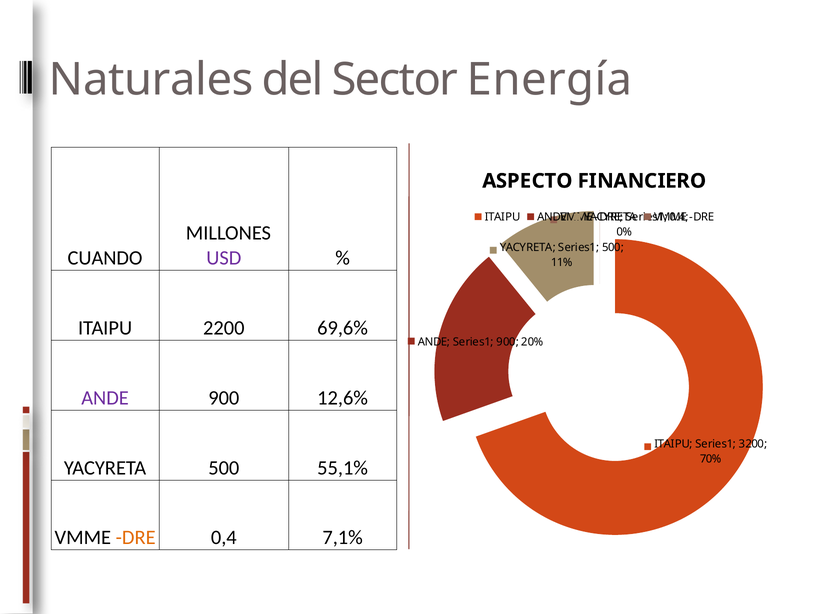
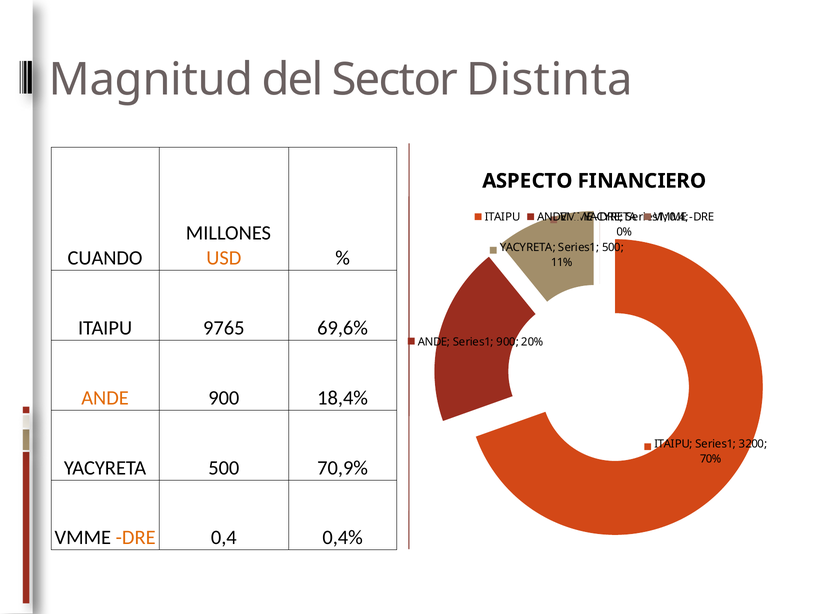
Naturales: Naturales -> Magnitud (151, 80)
Energía: Energía -> Distinta (550, 80)
USD colour: purple -> orange (224, 258)
2200: 2200 -> 9765 (224, 328)
ANDE colour: purple -> orange (105, 398)
12,6%: 12,6% -> 18,4% (343, 398)
55,1%: 55,1% -> 70,9% (343, 467)
7,1%: 7,1% -> 0,4% (343, 537)
